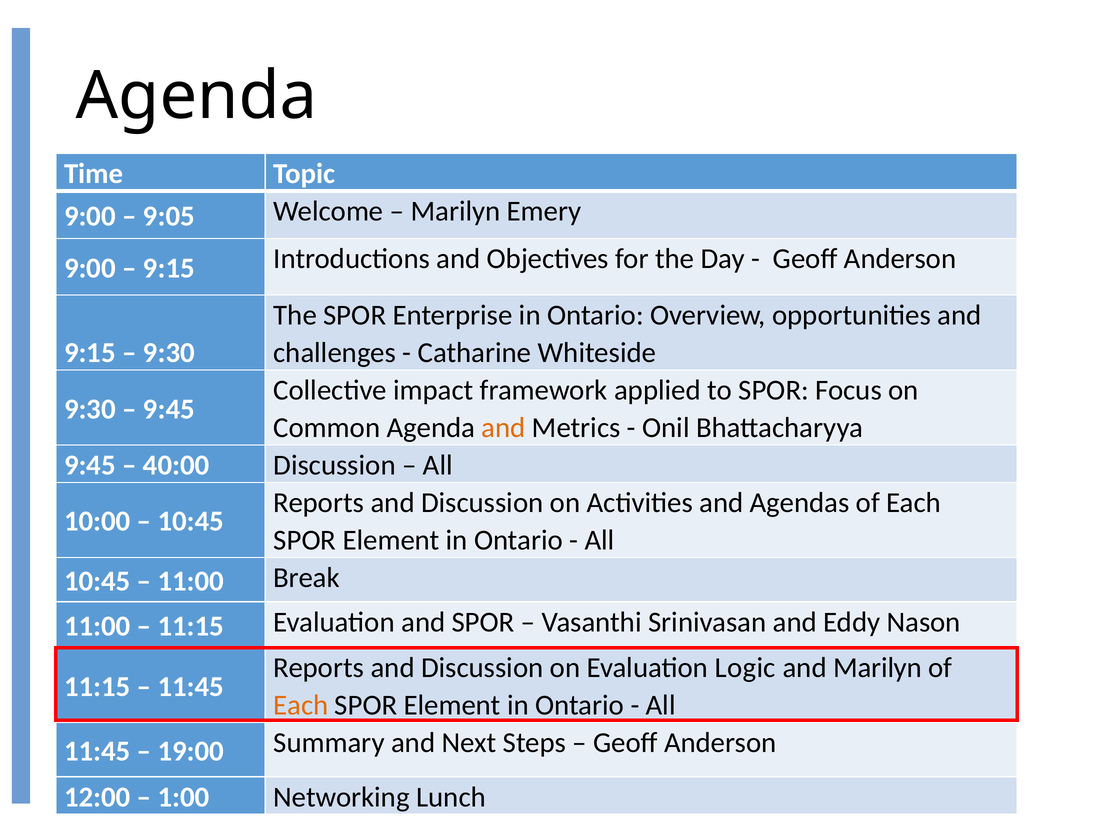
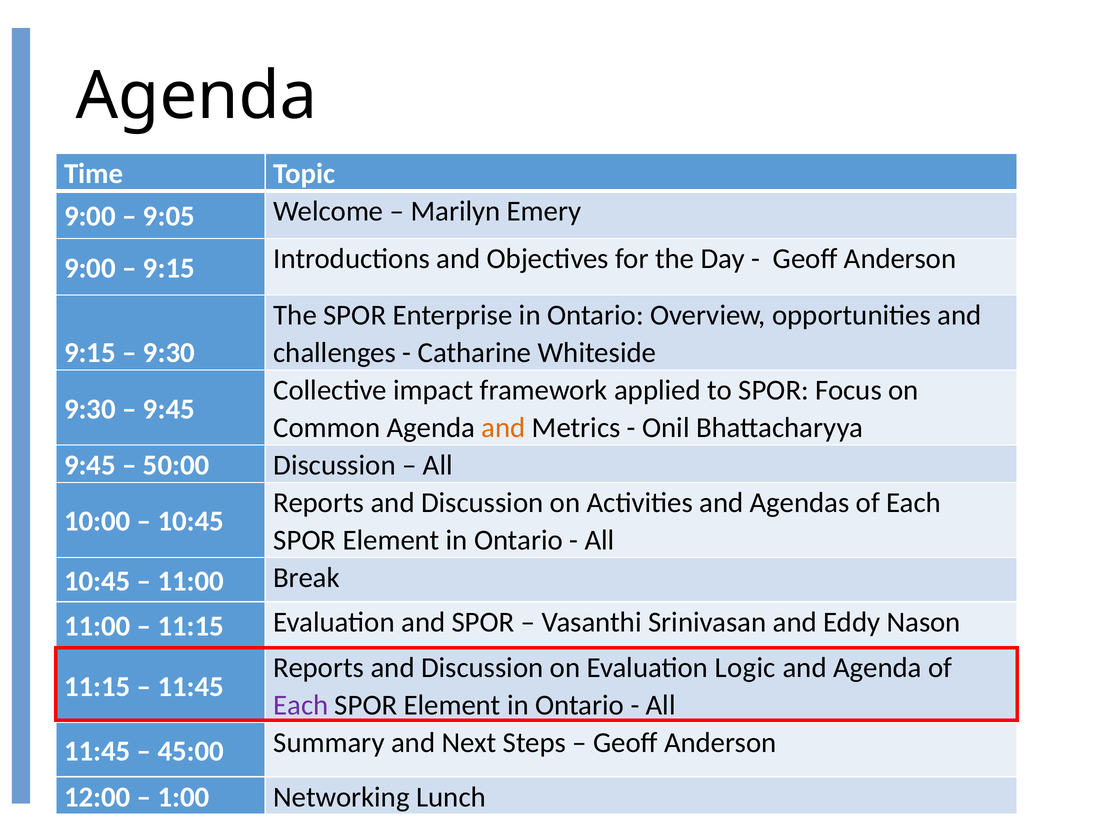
40:00: 40:00 -> 50:00 (176, 465)
and Marilyn: Marilyn -> Agenda (878, 667)
Each colour: orange -> purple (301, 705)
19:00: 19:00 -> 45:00 (191, 751)
